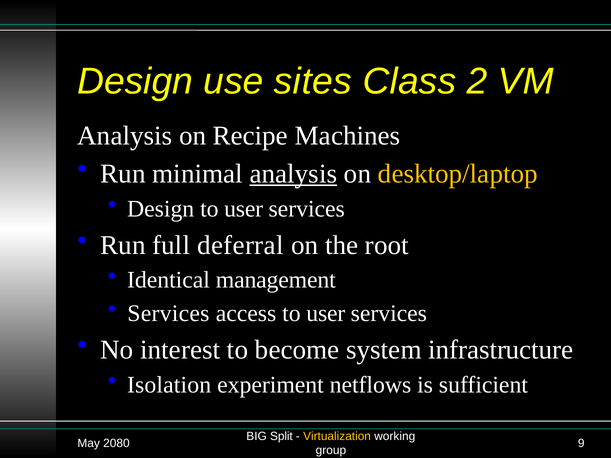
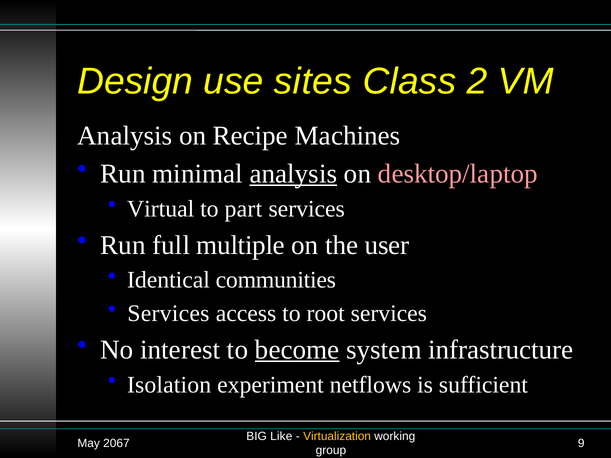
desktop/laptop colour: yellow -> pink (458, 174)
Design: Design -> Virtual (161, 209)
user: user -> part (243, 209)
deferral: deferral -> multiple (241, 245)
root: root -> user (387, 245)
management: management -> communities (276, 280)
access to user: user -> root (326, 314)
become underline: none -> present (297, 350)
Split: Split -> Like (281, 437)
2080: 2080 -> 2067 (116, 444)
